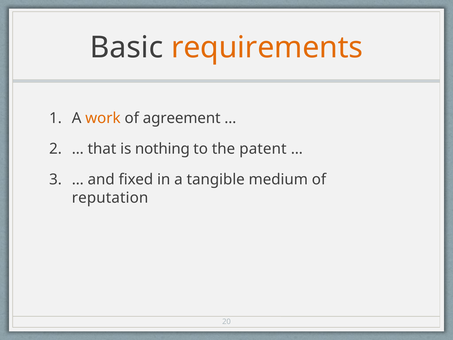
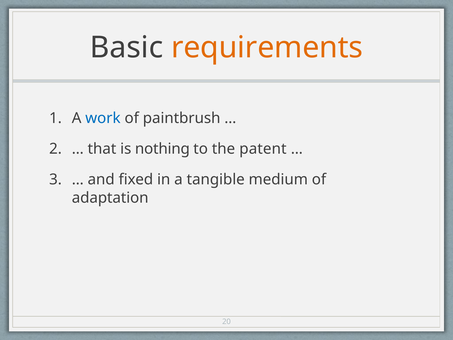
work colour: orange -> blue (103, 118)
agreement: agreement -> paintbrush (182, 118)
reputation: reputation -> adaptation (110, 198)
